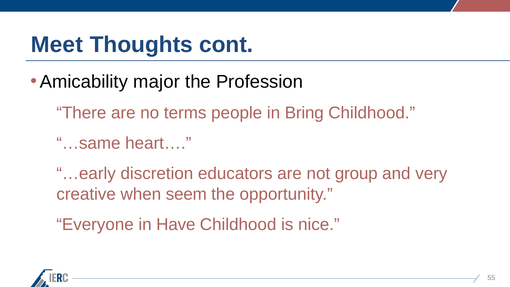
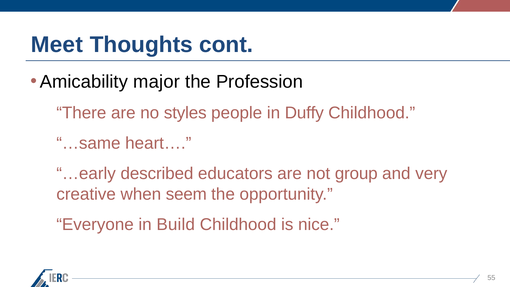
terms: terms -> styles (185, 113)
Bring: Bring -> Duffy (304, 113)
discretion: discretion -> described (157, 174)
Have: Have -> Build (176, 224)
